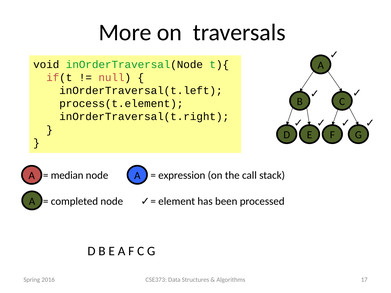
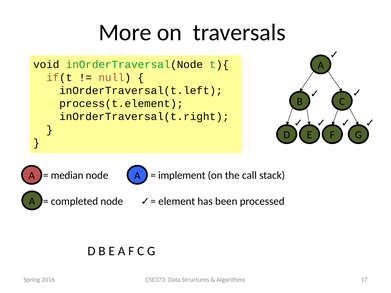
expression: expression -> implement (182, 175)
